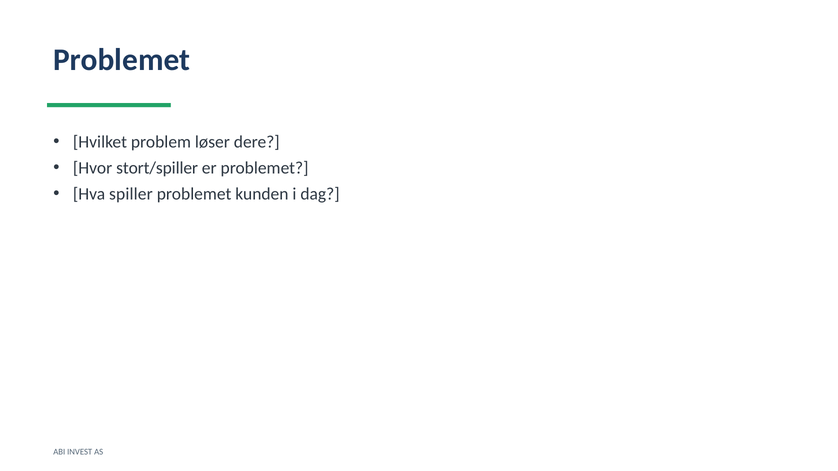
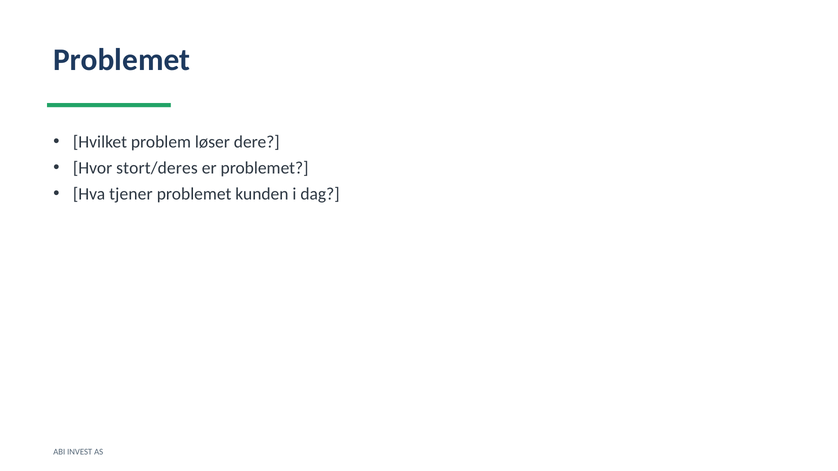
stort/spiller: stort/spiller -> stort/deres (157, 168)
spiller: spiller -> tjener (131, 194)
